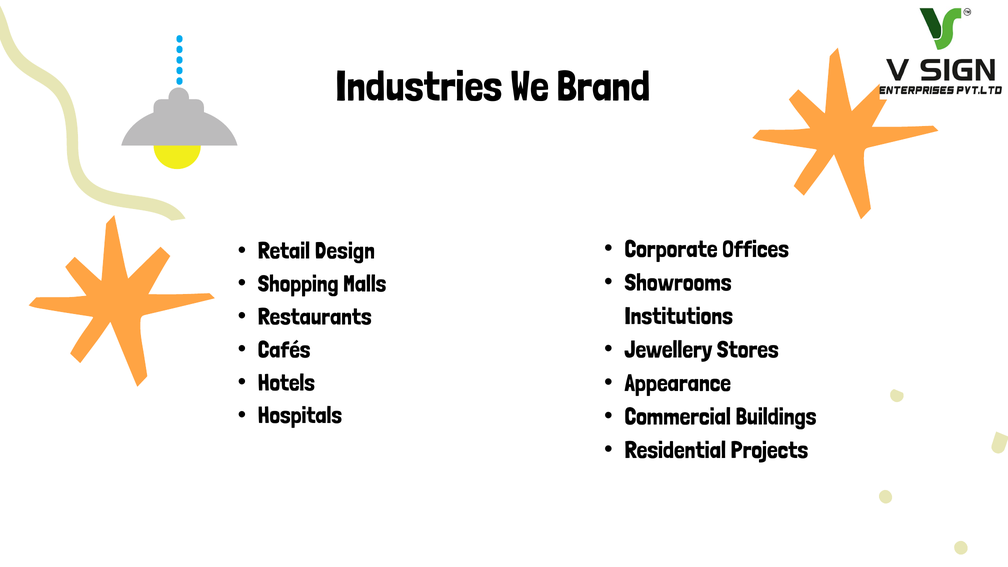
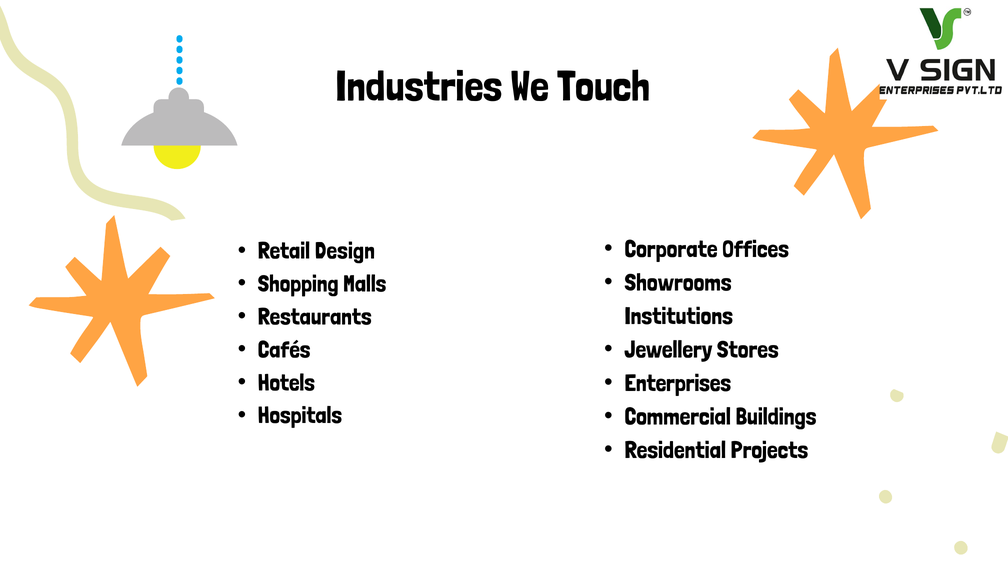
Brand: Brand -> Touch (604, 87)
Appearance: Appearance -> Enterprises (678, 383)
